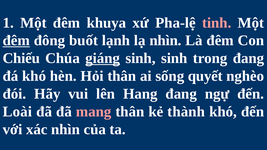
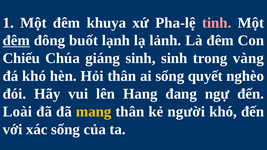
lạ nhìn: nhìn -> lảnh (165, 41)
giáng underline: present -> none (103, 58)
trong đang: đang -> vàng (248, 58)
mang colour: pink -> yellow (94, 112)
thành: thành -> người (186, 112)
xác nhìn: nhìn -> sống (66, 130)
